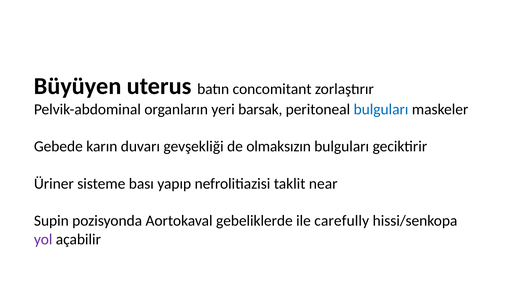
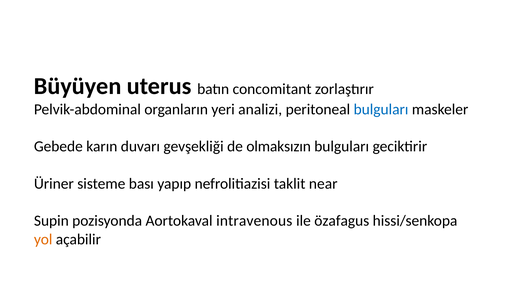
barsak: barsak -> analizi (260, 109)
gebeliklerde: gebeliklerde -> intravenous (254, 220)
carefully: carefully -> özafagus (342, 220)
yol colour: purple -> orange (43, 239)
